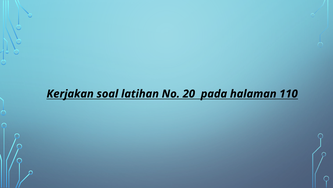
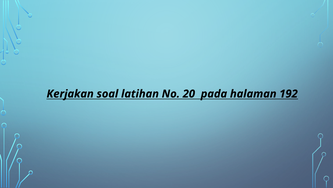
110: 110 -> 192 (289, 94)
